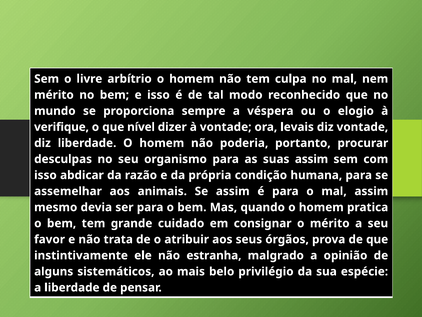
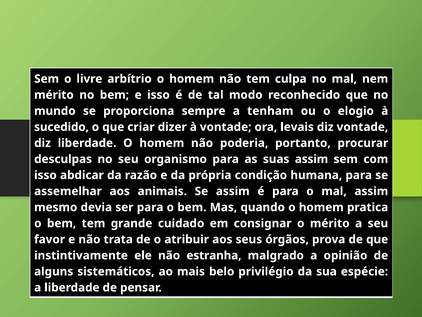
véspera: véspera -> tenham (270, 111)
verifique: verifique -> sucedido (62, 127)
nível: nível -> criar (141, 127)
